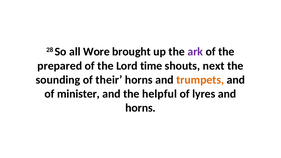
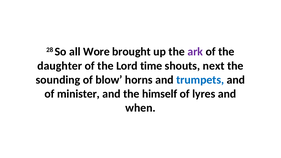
prepared: prepared -> daughter (60, 66)
their: their -> blow (109, 80)
trumpets colour: orange -> blue (200, 80)
helpful: helpful -> himself (160, 94)
horns: horns -> when (141, 108)
